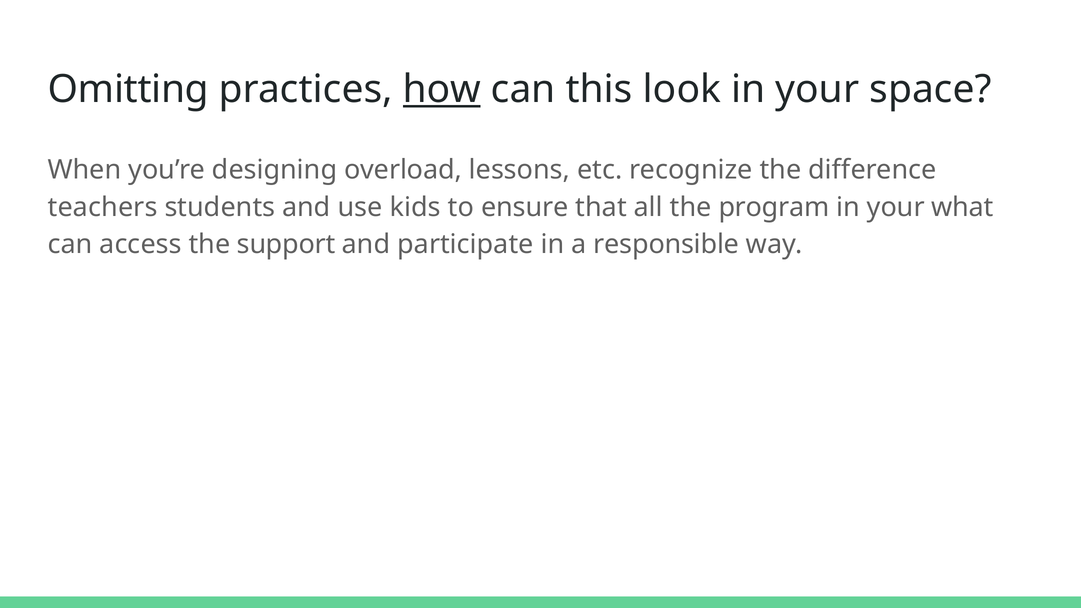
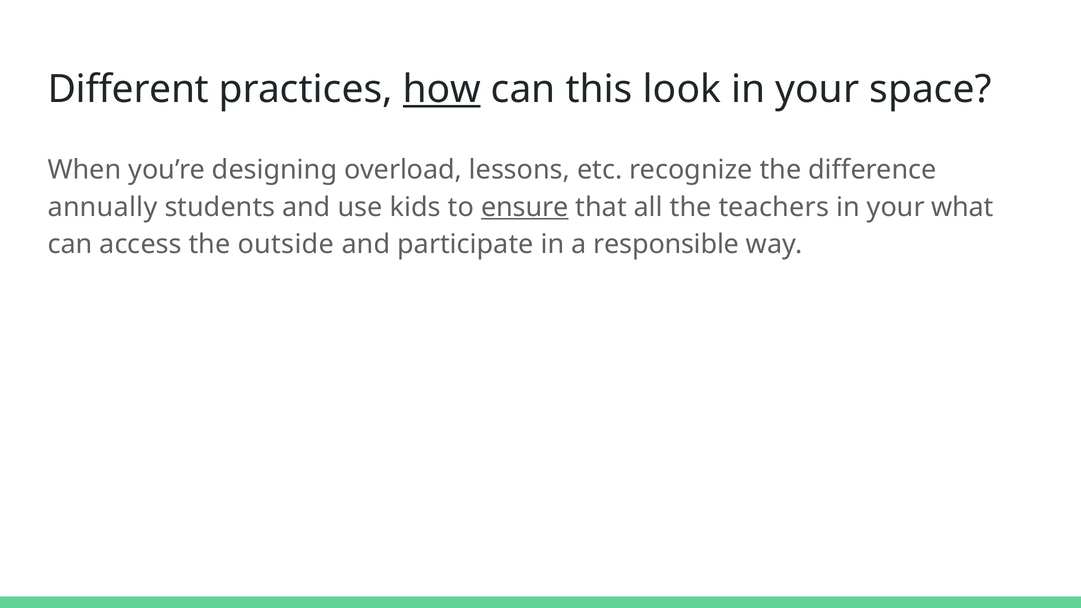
Omitting: Omitting -> Different (128, 90)
teachers: teachers -> annually (103, 207)
ensure underline: none -> present (525, 207)
program: program -> teachers (774, 207)
support: support -> outside (286, 245)
